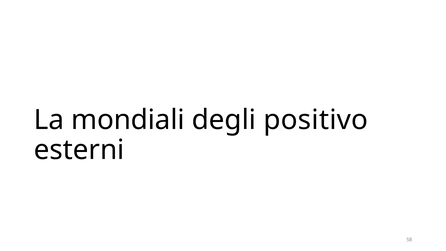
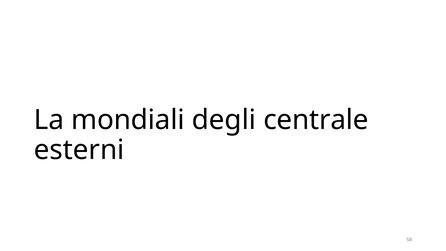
positivo: positivo -> centrale (316, 120)
